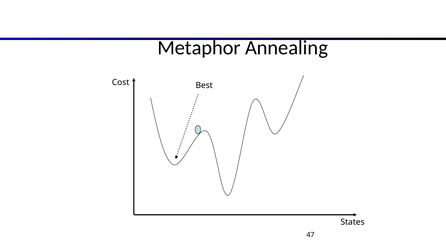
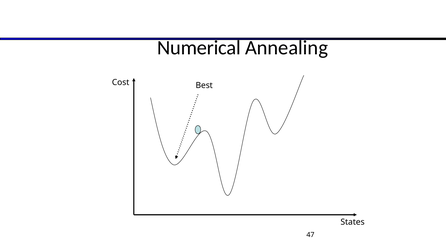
Metaphor: Metaphor -> Numerical (199, 48)
